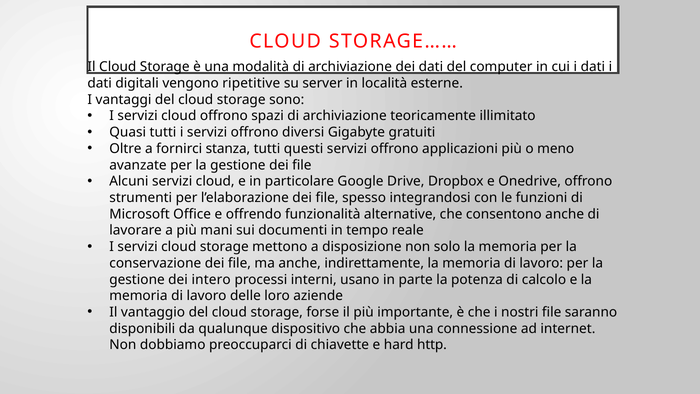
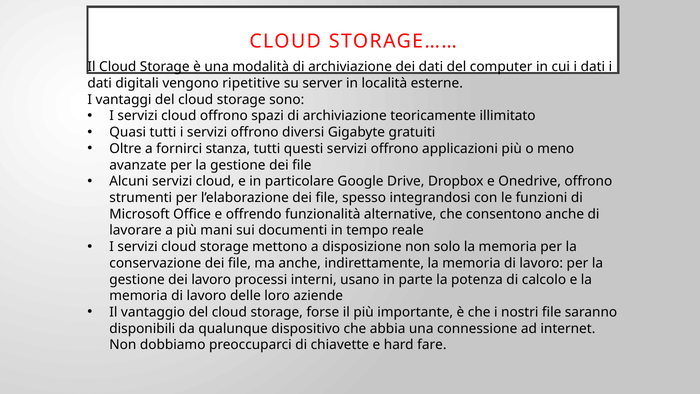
dei intero: intero -> lavoro (211, 279)
http: http -> fare (432, 345)
